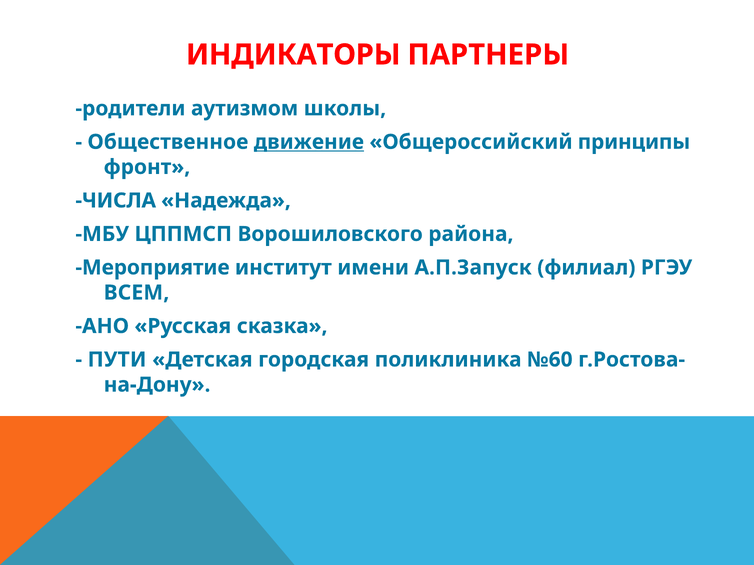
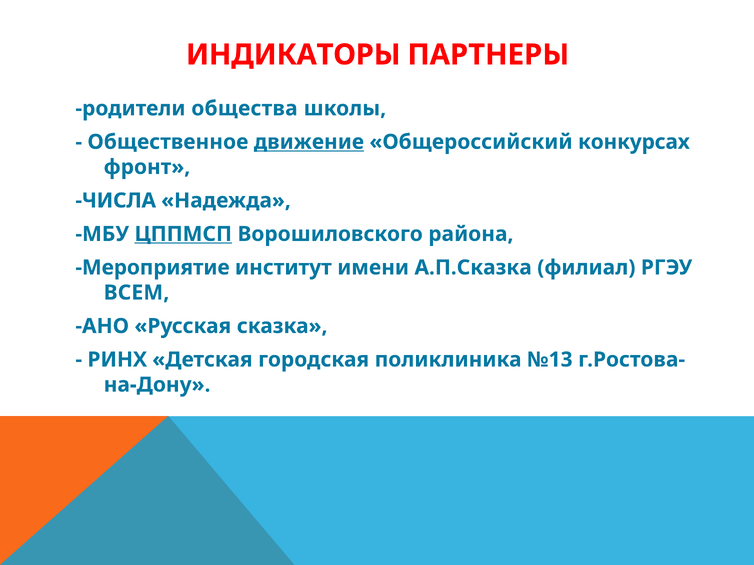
аутизмом: аутизмом -> общества (244, 109)
принципы: принципы -> конкурсах (634, 142)
ЦППМСП underline: none -> present (183, 234)
А.П.Запуск: А.П.Запуск -> А.П.Сказка (473, 268)
ПУТИ: ПУТИ -> РИНХ (117, 360)
№60: №60 -> №13 (550, 360)
